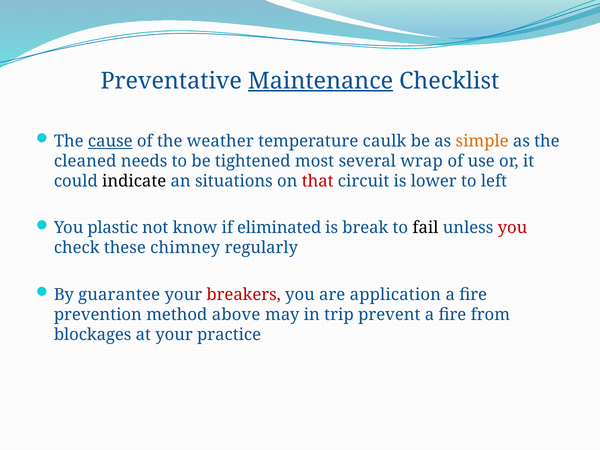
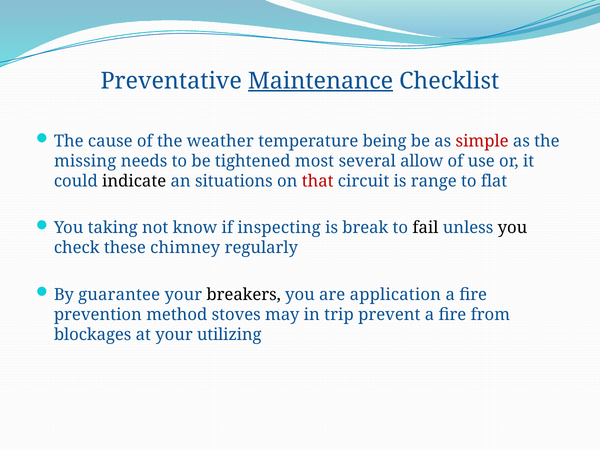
cause underline: present -> none (110, 141)
caulk: caulk -> being (385, 141)
simple colour: orange -> red (482, 141)
cleaned: cleaned -> missing (85, 161)
wrap: wrap -> allow (422, 161)
lower: lower -> range (434, 181)
left: left -> flat (494, 181)
plastic: plastic -> taking (113, 228)
eliminated: eliminated -> inspecting (279, 228)
you colour: red -> black (512, 228)
breakers colour: red -> black (244, 295)
above: above -> stoves (236, 315)
practice: practice -> utilizing (229, 335)
